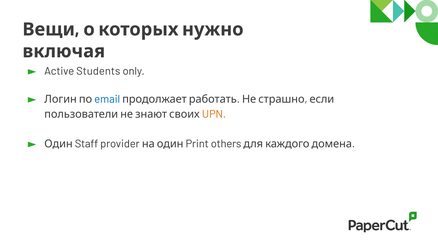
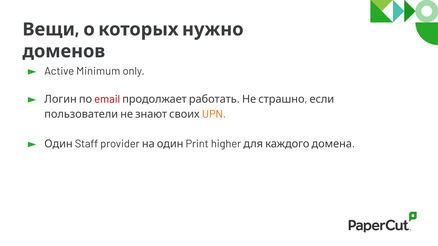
включая: включая -> доменов (64, 51)
Students: Students -> Minimum (98, 71)
email colour: blue -> red (107, 99)
others: others -> higher (226, 144)
